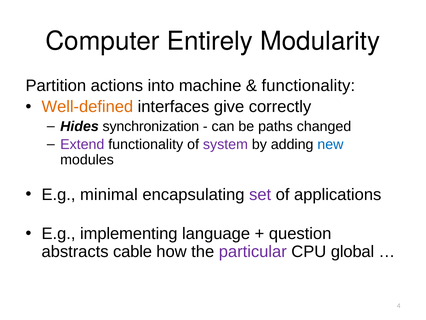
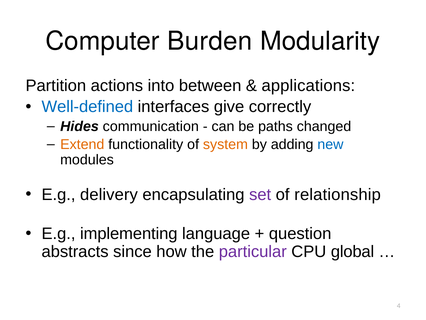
Entirely: Entirely -> Burden (210, 41)
machine: machine -> between (210, 86)
functionality: functionality -> applications (308, 86)
Well-defined colour: orange -> blue (87, 107)
synchronization: synchronization -> communication (151, 126)
Extend colour: purple -> orange (82, 144)
system colour: purple -> orange (225, 144)
minimal: minimal -> delivery (109, 194)
applications: applications -> relationship (338, 194)
cable: cable -> since (132, 251)
